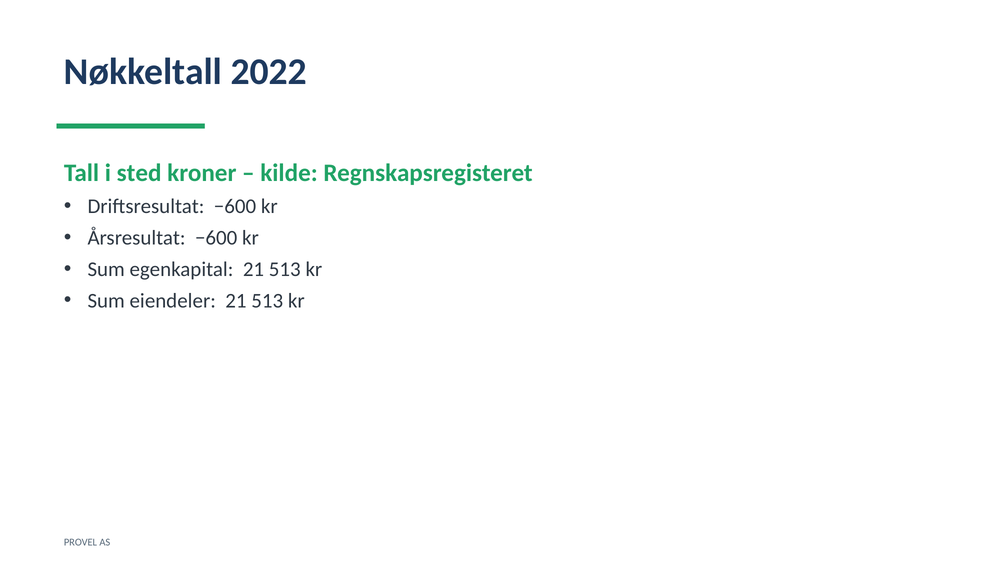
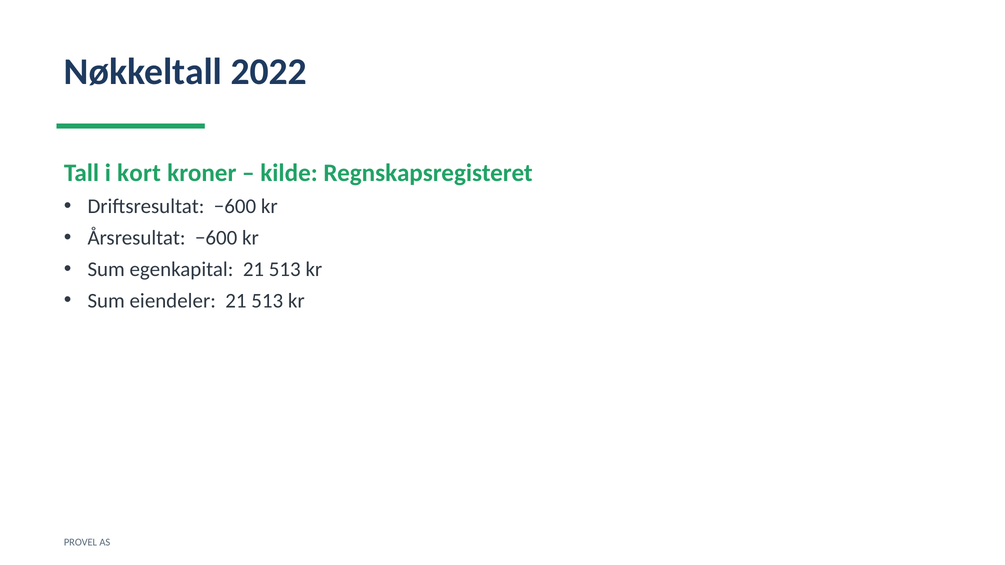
sted: sted -> kort (139, 173)
